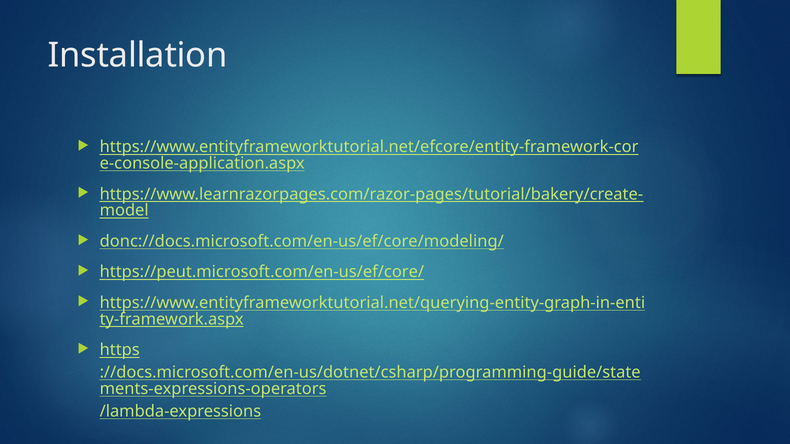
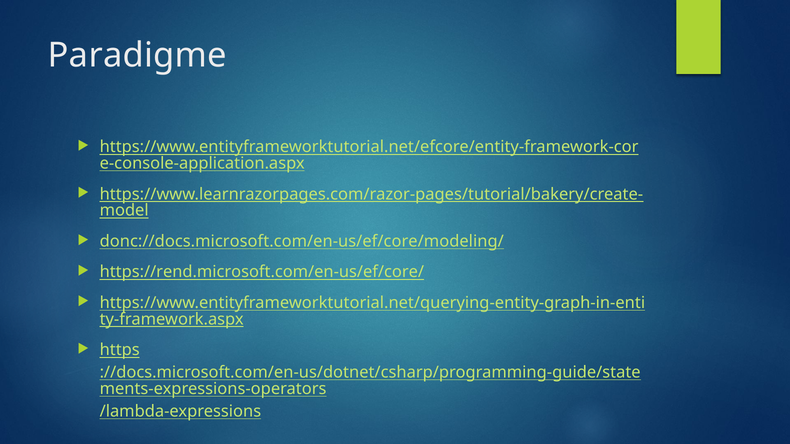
Installation: Installation -> Paradigme (137, 55)
https://peut.microsoft.com/en-us/ef/core/: https://peut.microsoft.com/en-us/ef/core/ -> https://rend.microsoft.com/en-us/ef/core/ (262, 272)
